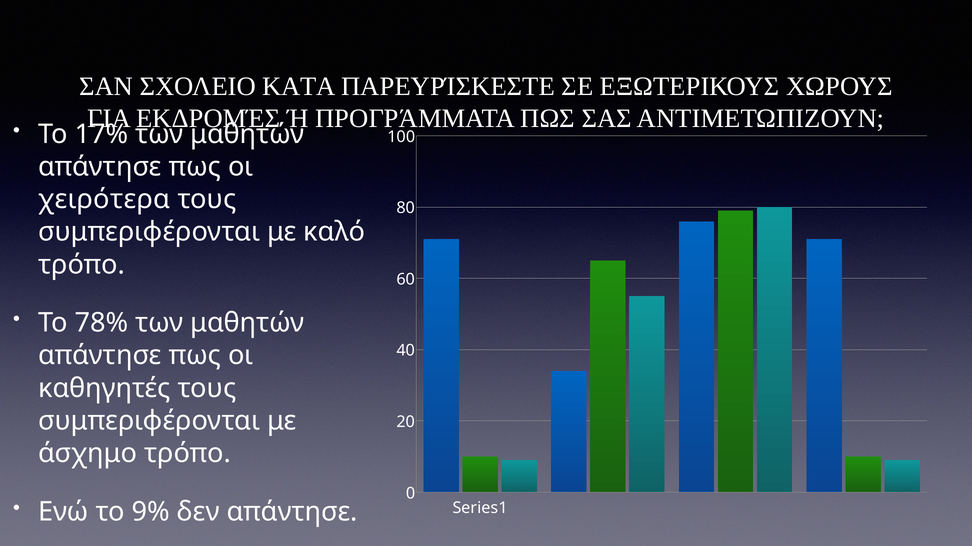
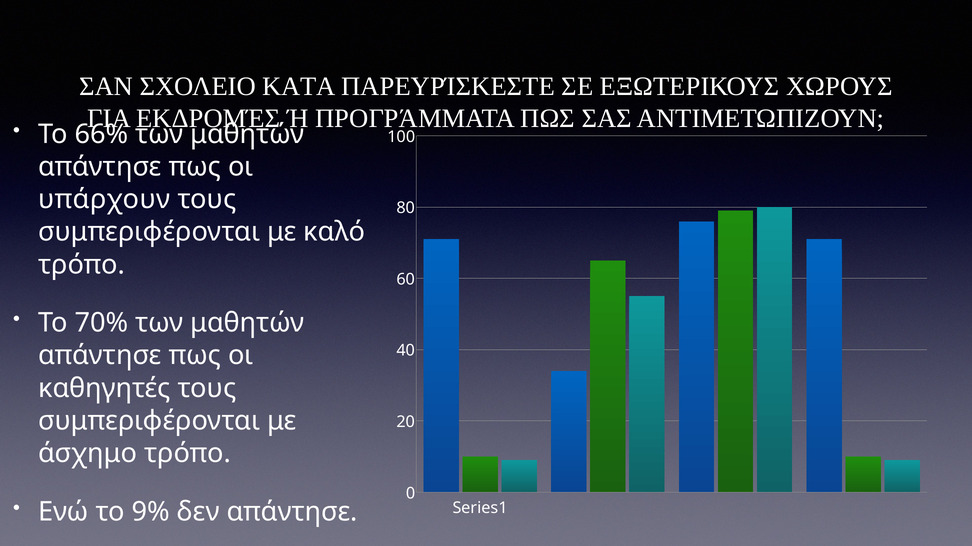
17%: 17% -> 66% (102, 134)
χειρότερα: χειρότερα -> υπάρχουν (104, 200)
78%: 78% -> 70% (102, 323)
